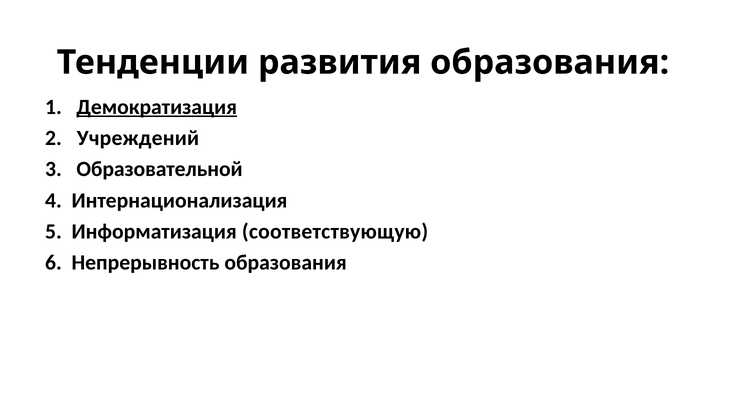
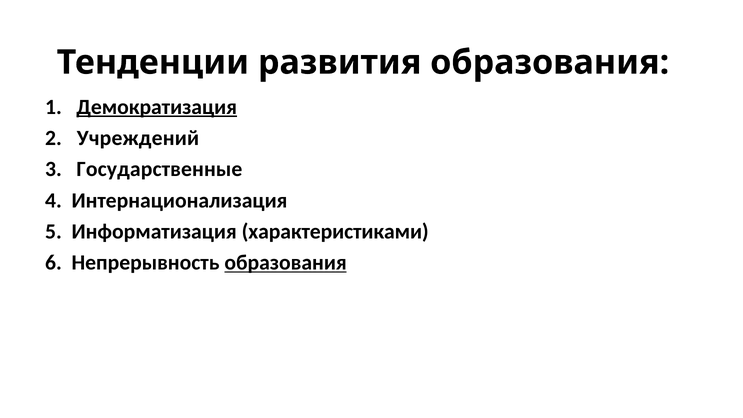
Образовательной: Образовательной -> Государственные (159, 169)
соответствующую: соответствующую -> характеристиками (335, 231)
образования underline: none -> present (286, 263)
